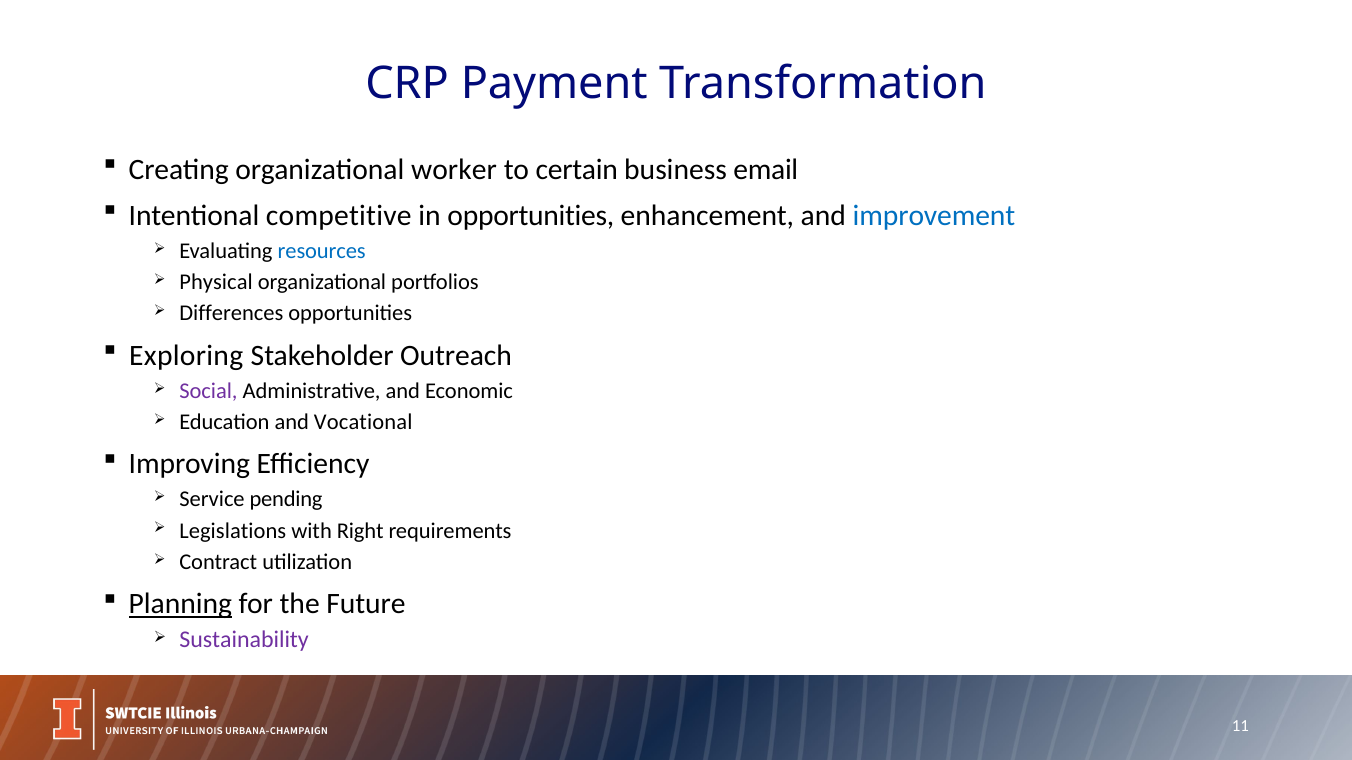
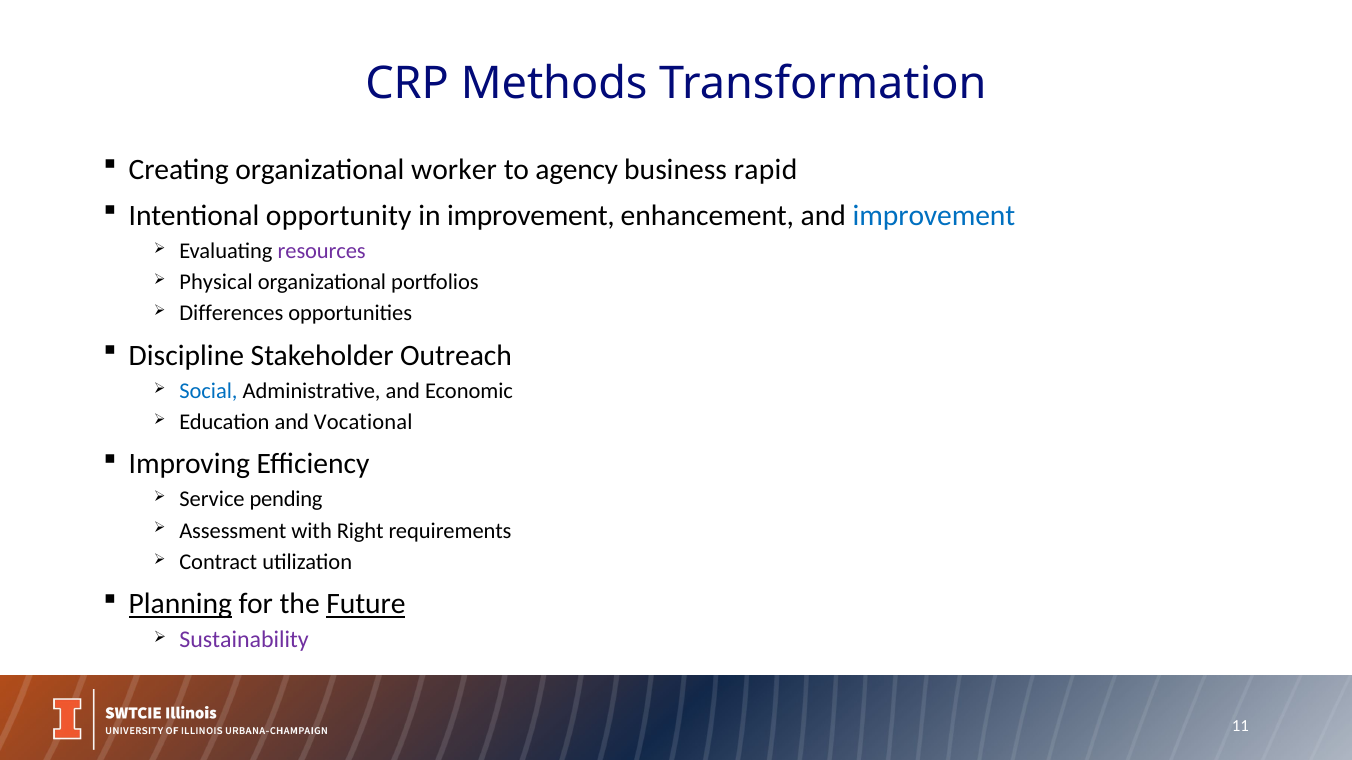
Payment: Payment -> Methods (554, 84)
certain: certain -> agency (577, 170)
email: email -> rapid (766, 170)
competitive: competitive -> opportunity (339, 216)
in opportunities: opportunities -> improvement (531, 216)
resources colour: blue -> purple (322, 251)
Exploring: Exploring -> Discipline (186, 356)
Social colour: purple -> blue (208, 391)
Legislations: Legislations -> Assessment (233, 531)
Future underline: none -> present (366, 605)
